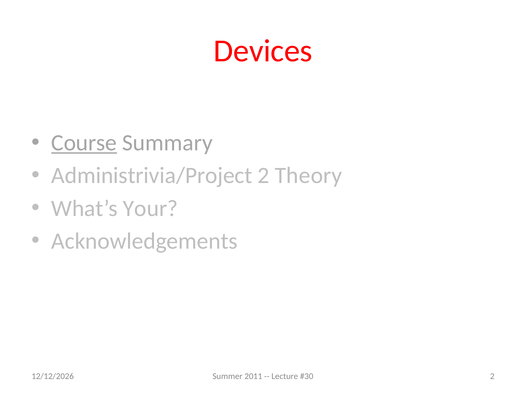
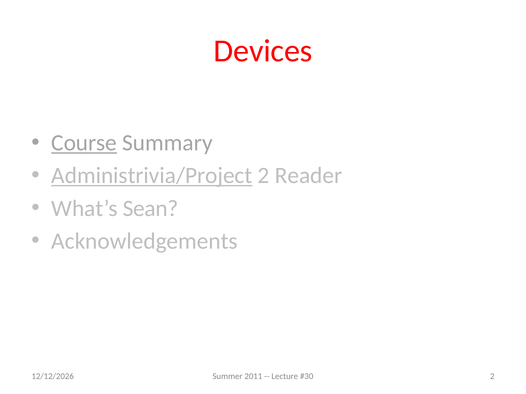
Administrivia/Project underline: none -> present (152, 176)
Theory: Theory -> Reader (309, 176)
Your: Your -> Sean (151, 209)
